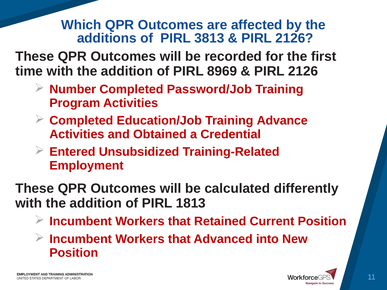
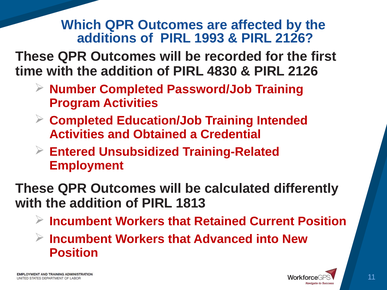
3813: 3813 -> 1993 (209, 38)
8969: 8969 -> 4830 (222, 71)
Advance: Advance -> Intended (282, 121)
